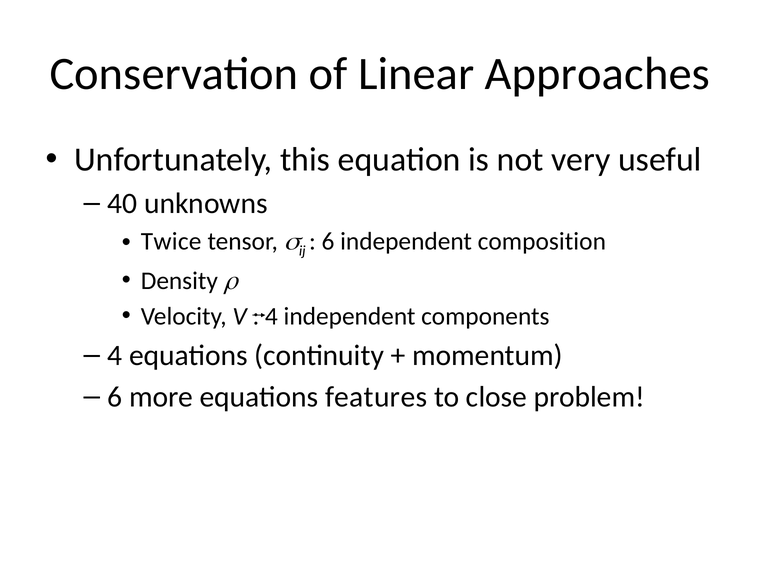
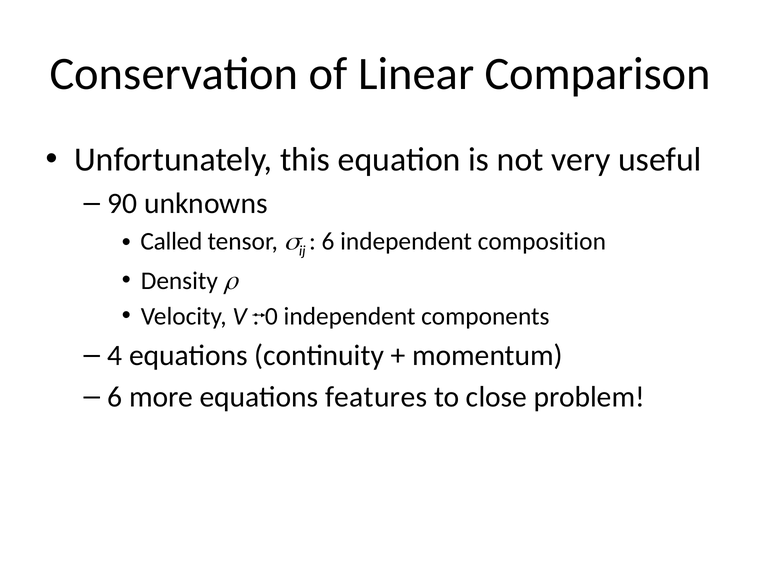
Approaches: Approaches -> Comparison (598, 74)
40: 40 -> 90 (122, 203)
Twice: Twice -> Called (171, 241)
4: 4 -> 0 (271, 316)
